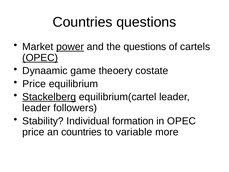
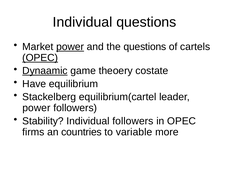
Countries: Countries -> Individual (83, 22)
Dynaamic underline: none -> present (45, 71)
Price: Price -> Have (34, 84)
Stackelberg underline: present -> none (49, 97)
leader: leader -> power (36, 108)
Individual formation: formation -> followers (133, 121)
price: price -> firms (33, 132)
